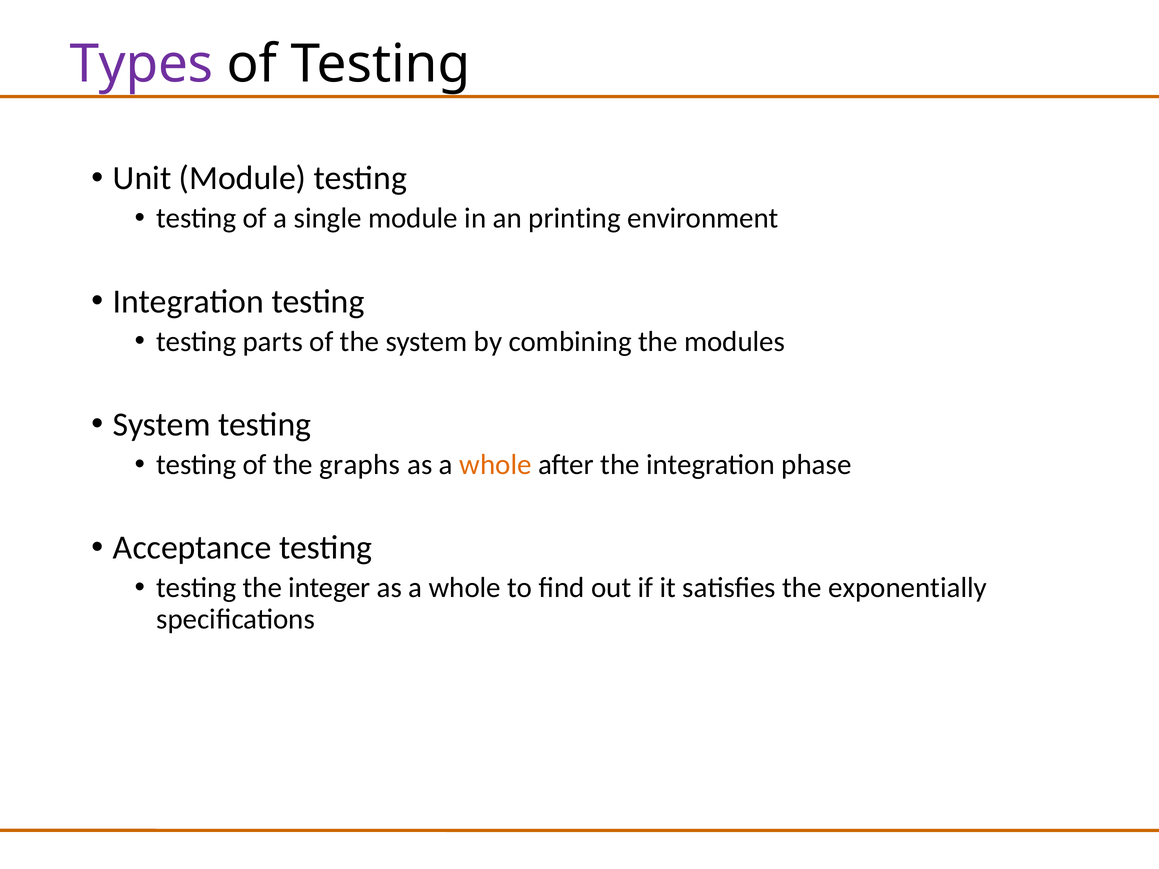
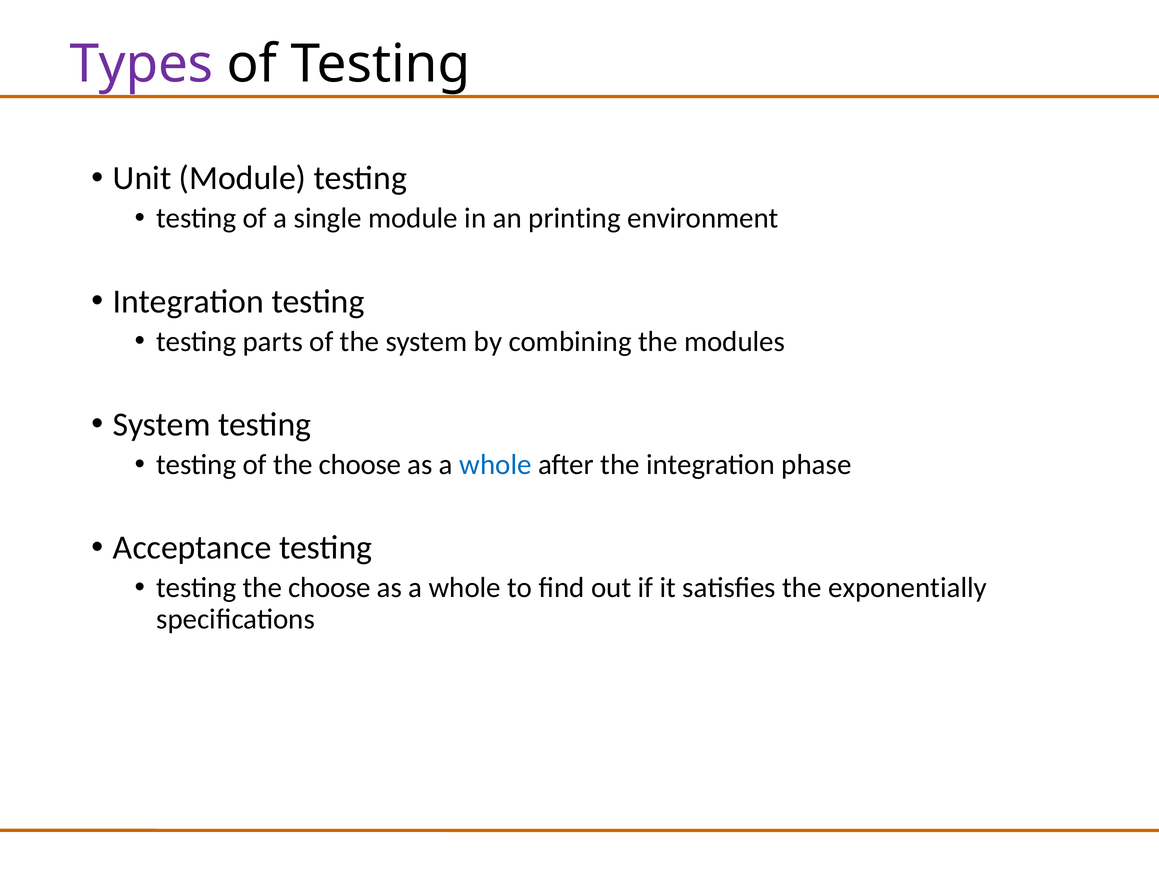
of the graphs: graphs -> choose (360, 465)
whole colour: orange -> blue (495, 465)
testing the integer: integer -> choose (329, 588)
